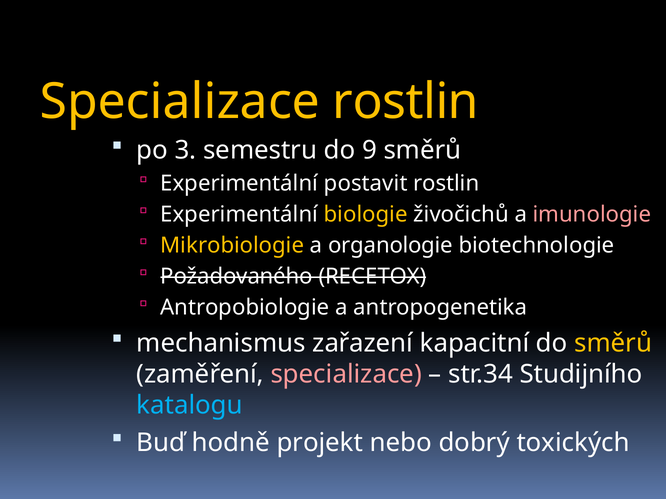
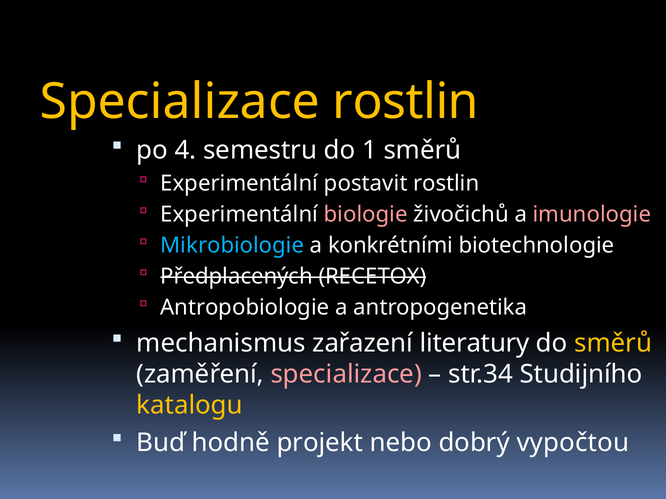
3: 3 -> 4 (185, 151)
9: 9 -> 1 (369, 151)
biologie colour: yellow -> pink (366, 215)
Mikrobiologie colour: yellow -> light blue (232, 246)
organologie: organologie -> konkrétními (391, 246)
Požadovaného: Požadovaného -> Předplacených (237, 277)
kapacitní: kapacitní -> literatury (475, 343)
katalogu colour: light blue -> yellow (190, 405)
toxických: toxických -> vypočtou (573, 443)
